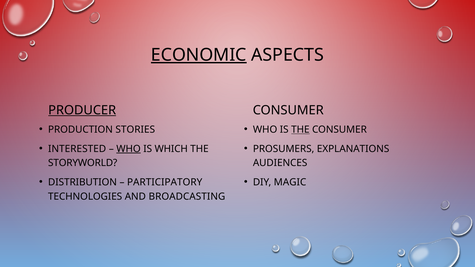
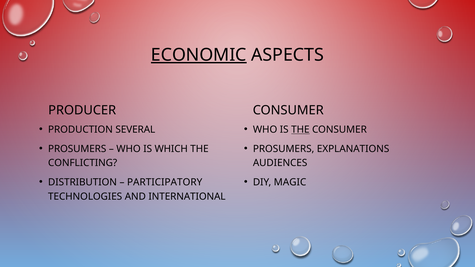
PRODUCER underline: present -> none (82, 110)
STORIES: STORIES -> SEVERAL (135, 130)
INTERESTED: INTERESTED -> PROSUMERS (77, 149)
WHO underline: present -> none (129, 149)
STORYWORLD: STORYWORLD -> CONFLICTING (83, 163)
BROADCASTING: BROADCASTING -> INTERNATIONAL (187, 197)
